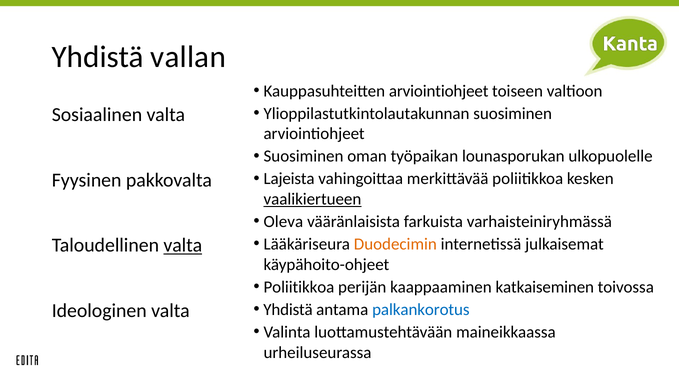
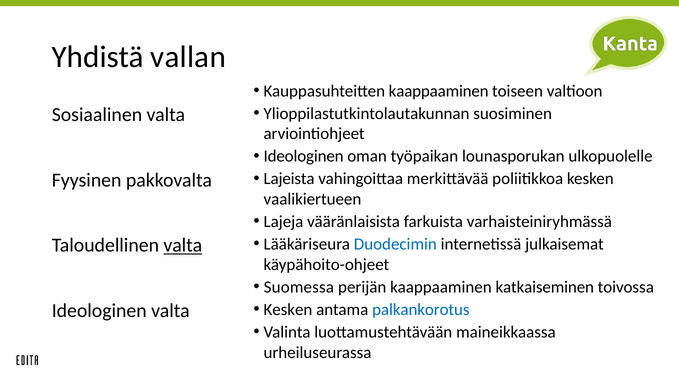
Kauppasuhteitten arviointiohjeet: arviointiohjeet -> kaappaaminen (439, 91)
Suosiminen: Suosiminen -> Ideologinen (304, 156)
vaalikiertueen underline: present -> none (312, 199)
Oleva: Oleva -> Lajeja (283, 222)
Duodecimin colour: orange -> blue (395, 244)
Poliitikkoa: Poliitikkoa -> Suomessa (299, 287)
Yhdistä: Yhdistä -> Kesken (288, 310)
